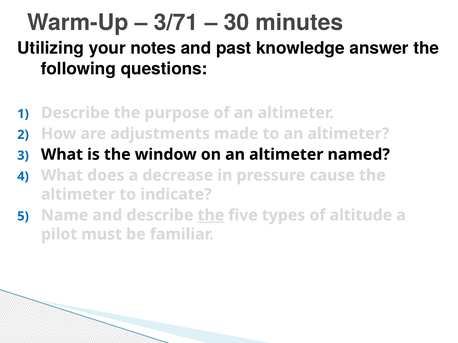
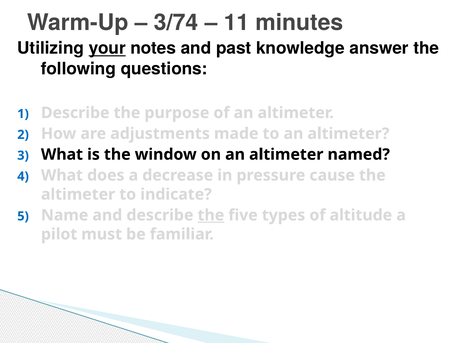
3/71: 3/71 -> 3/74 (176, 23)
30: 30 -> 11 (236, 23)
your underline: none -> present (107, 48)
